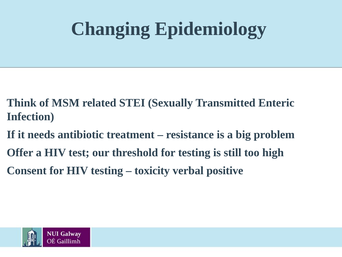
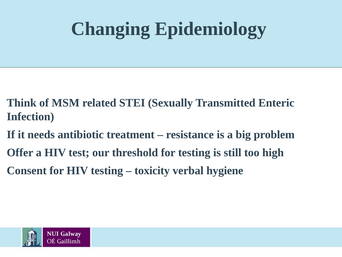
positive: positive -> hygiene (225, 170)
